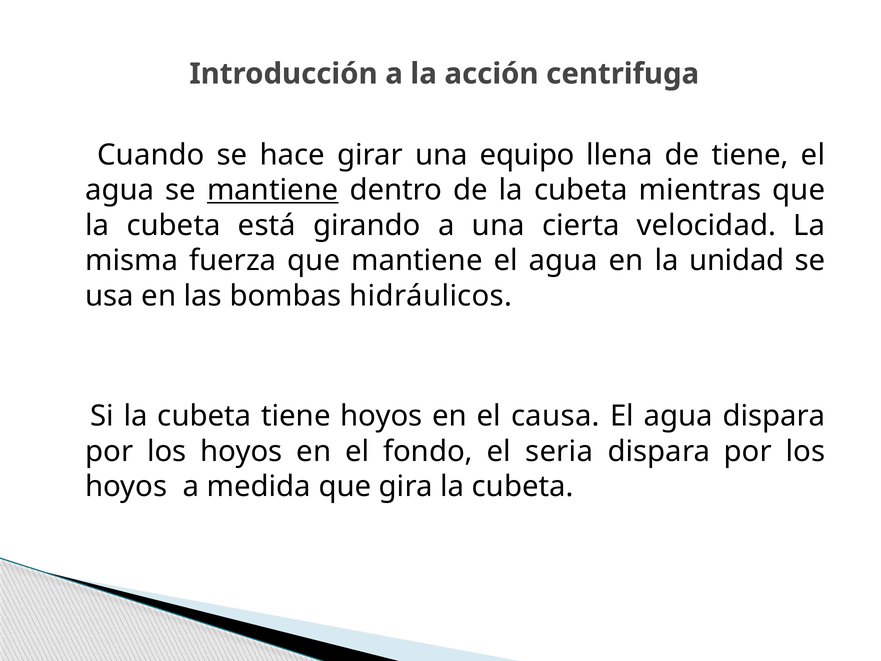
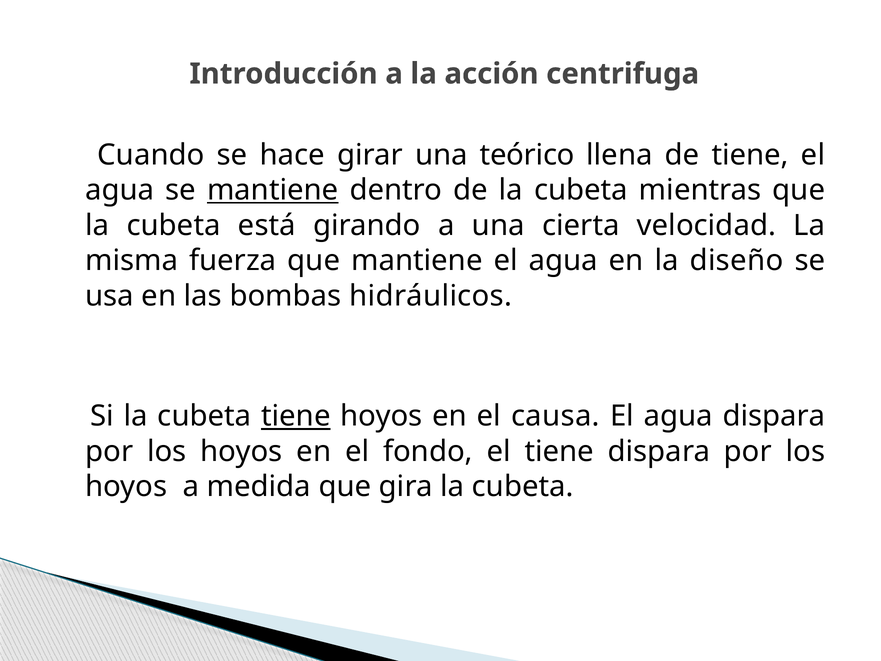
equipo: equipo -> teórico (527, 155)
unidad: unidad -> diseño (736, 261)
tiene underline: none -> present (296, 416)
el seria: seria -> tiene (559, 451)
